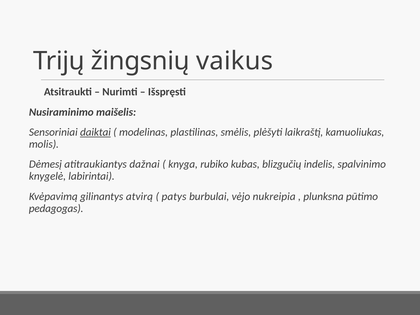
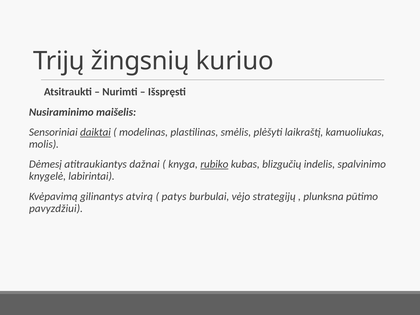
vaikus: vaikus -> kuriuo (235, 61)
rubiko underline: none -> present (214, 164)
nukreipia: nukreipia -> strategijų (274, 196)
pedagogas: pedagogas -> pavyzdžiui (56, 208)
